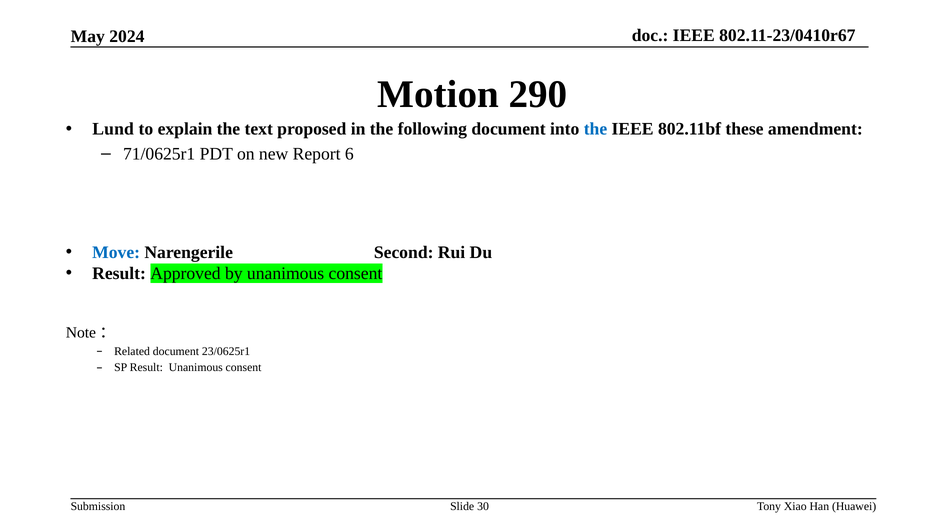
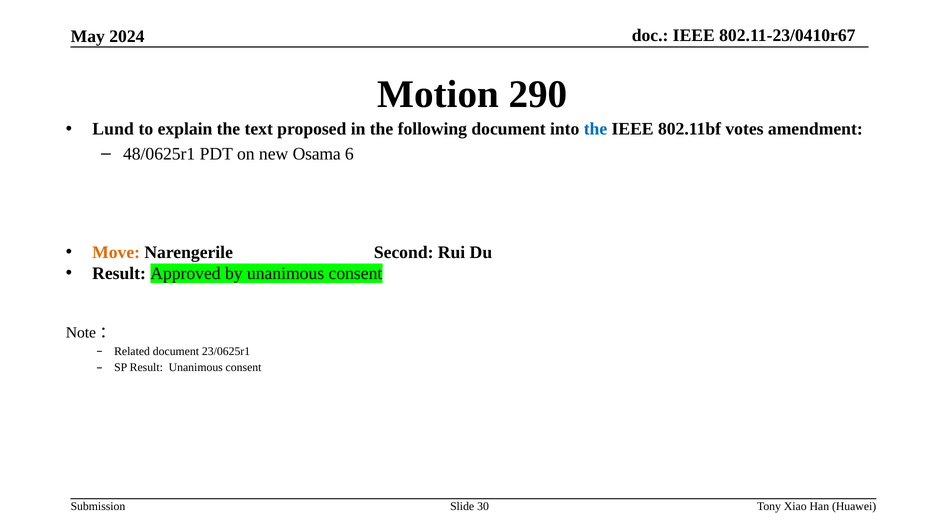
these: these -> votes (744, 129)
71/0625r1: 71/0625r1 -> 48/0625r1 (159, 154)
Report: Report -> Osama (317, 154)
Move colour: blue -> orange (116, 252)
